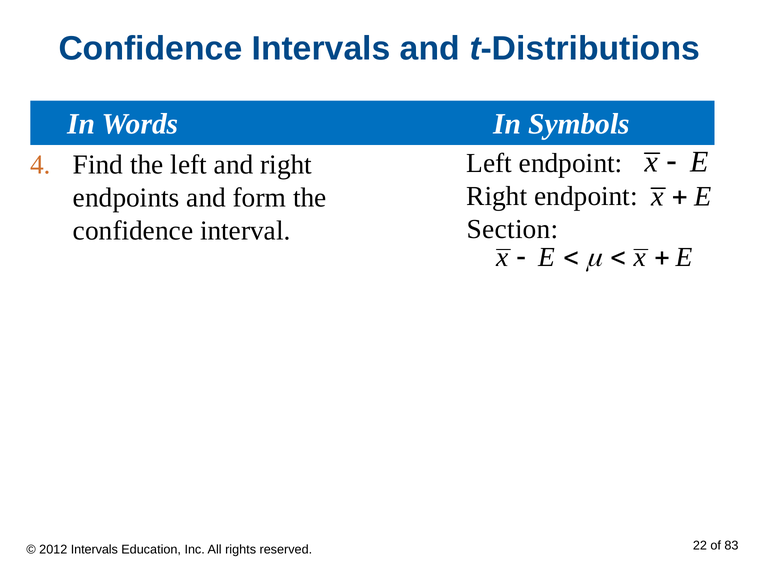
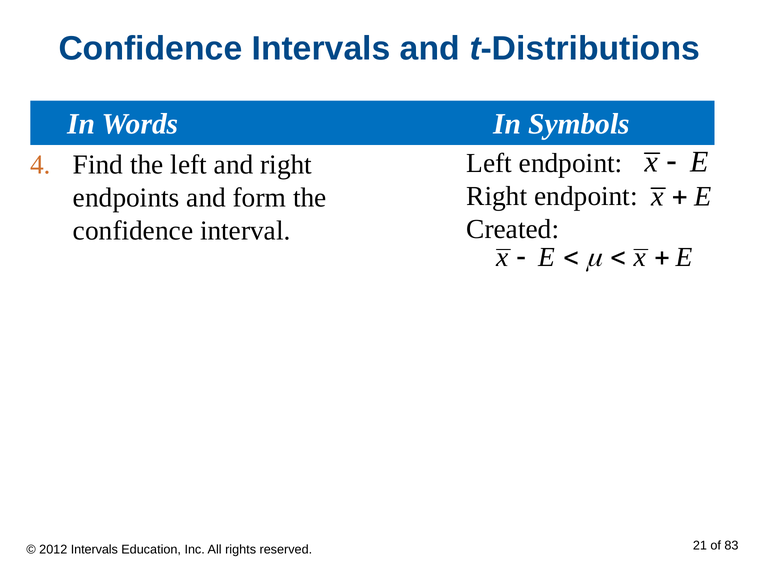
Section: Section -> Created (513, 229)
22: 22 -> 21 (700, 545)
